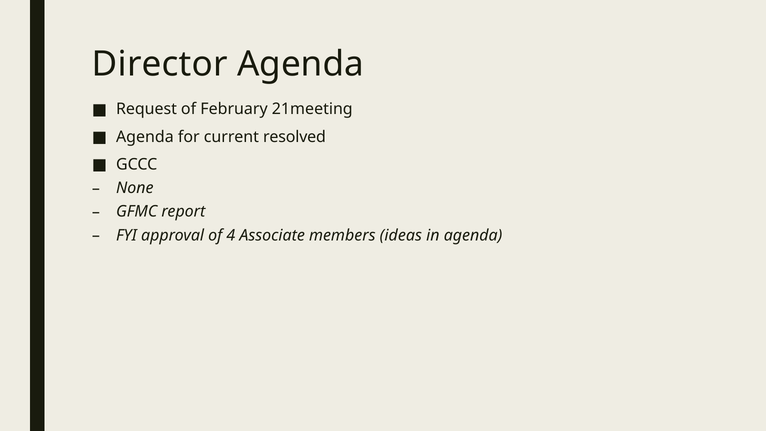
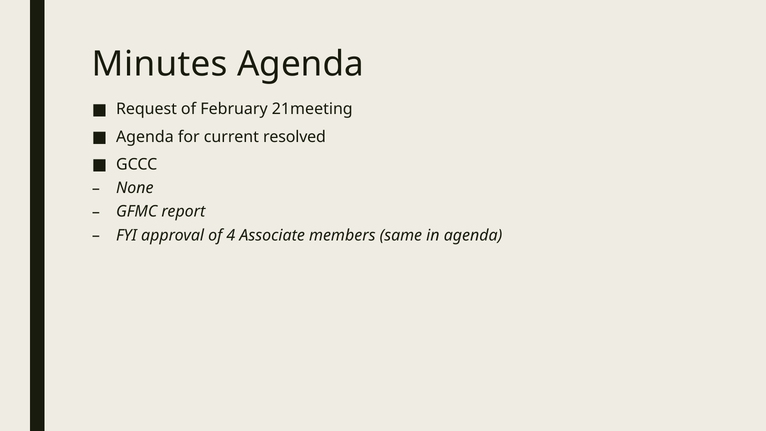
Director: Director -> Minutes (160, 64)
ideas: ideas -> same (401, 235)
